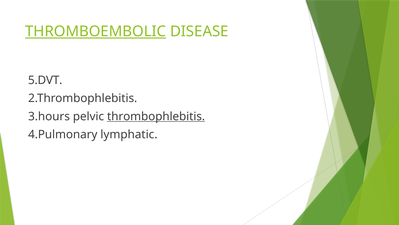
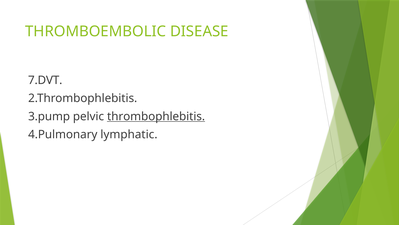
THROMBOEMBOLIC underline: present -> none (96, 31)
5.DVT: 5.DVT -> 7.DVT (45, 80)
3.hours: 3.hours -> 3.pump (49, 116)
